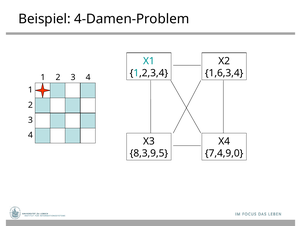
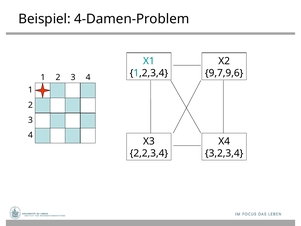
1,6,3,4: 1,6,3,4 -> 9,7,9,6 (224, 73)
8,3,9,5: 8,3,9,5 -> 2,2,3,4 (149, 153)
7,4,9,0: 7,4,9,0 -> 3,2,3,4 (224, 153)
